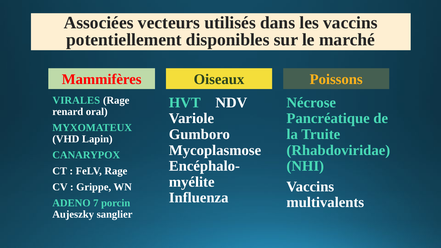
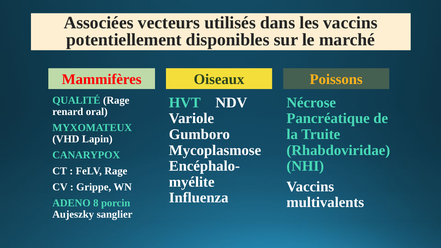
VIRALES: VIRALES -> QUALITÉ (76, 100)
7: 7 -> 8 (96, 203)
